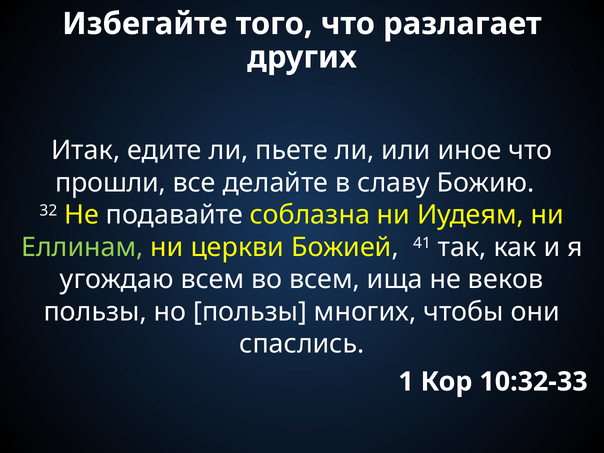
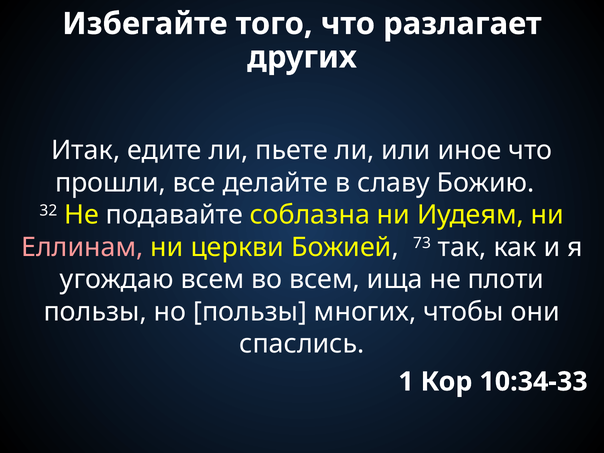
Еллинам colour: light green -> pink (82, 247)
41: 41 -> 73 (422, 243)
веков: веков -> плоти (506, 280)
10:32-33: 10:32-33 -> 10:34-33 (534, 382)
